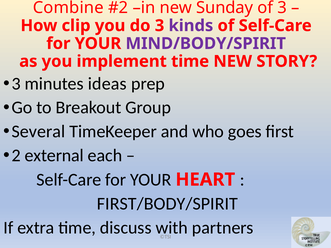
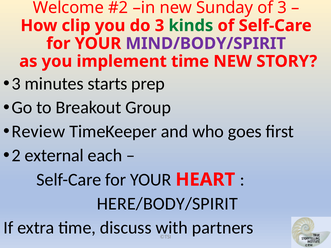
Combine: Combine -> Welcome (68, 8)
kinds colour: purple -> green (191, 26)
ideas: ideas -> starts (107, 84)
Several: Several -> Review (38, 132)
FIRST/BODY/SPIRIT: FIRST/BODY/SPIRIT -> HERE/BODY/SPIRIT (167, 204)
